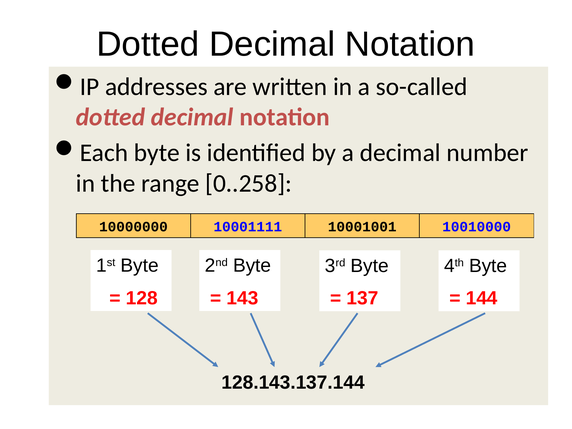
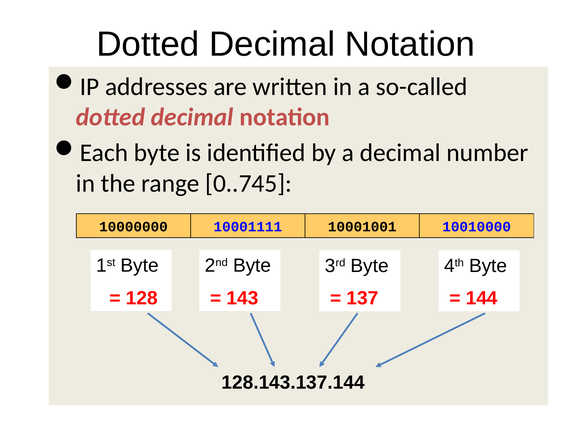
0..258: 0..258 -> 0..745 (249, 183)
